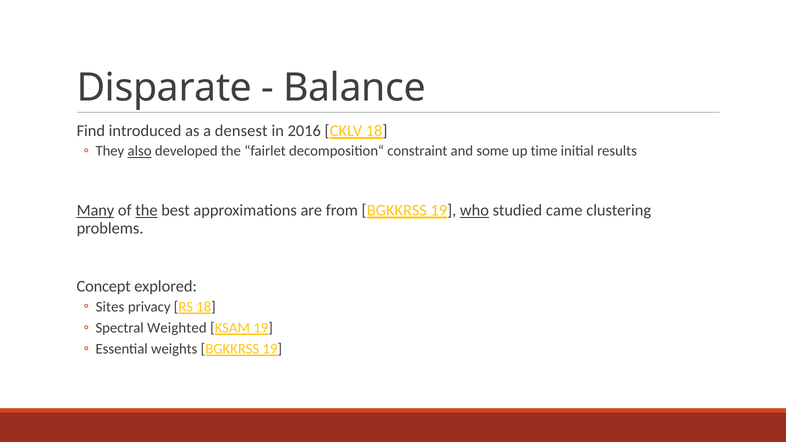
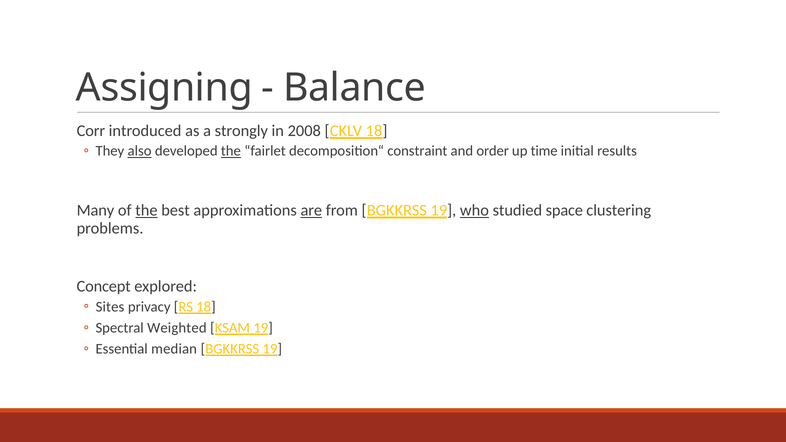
Disparate: Disparate -> Assigning (164, 88)
Find: Find -> Corr (91, 131)
densest: densest -> strongly (241, 131)
2016: 2016 -> 2008 (304, 131)
the underline: none -> present (231, 151)
some: some -> order (493, 151)
Many underline: present -> none (95, 210)
are underline: none -> present (311, 210)
came: came -> space (564, 210)
weights: weights -> median (174, 349)
